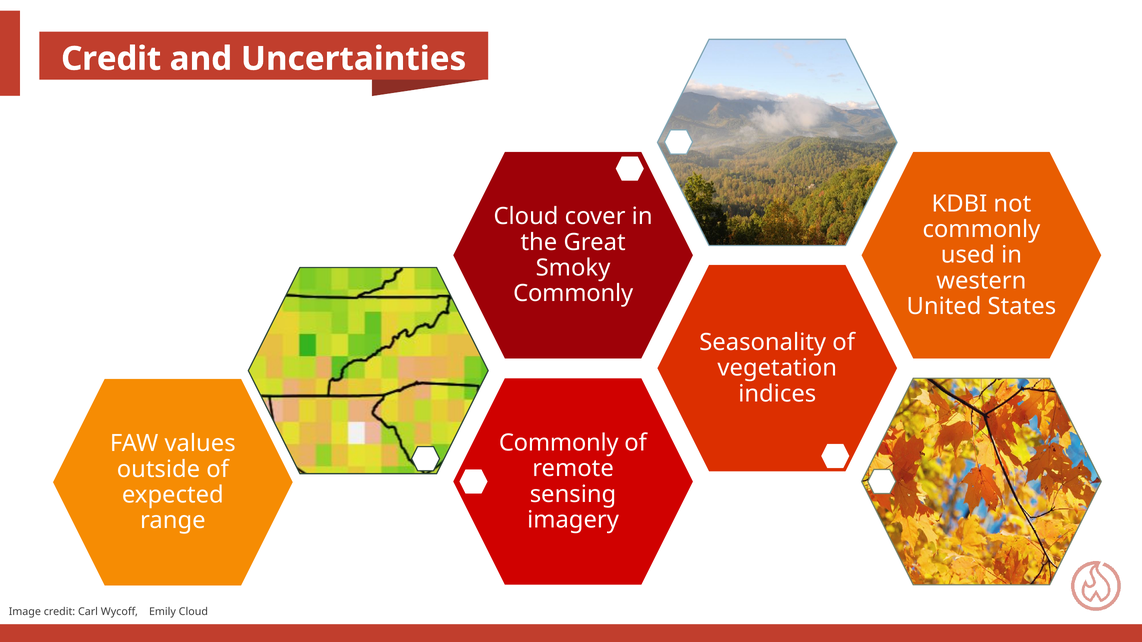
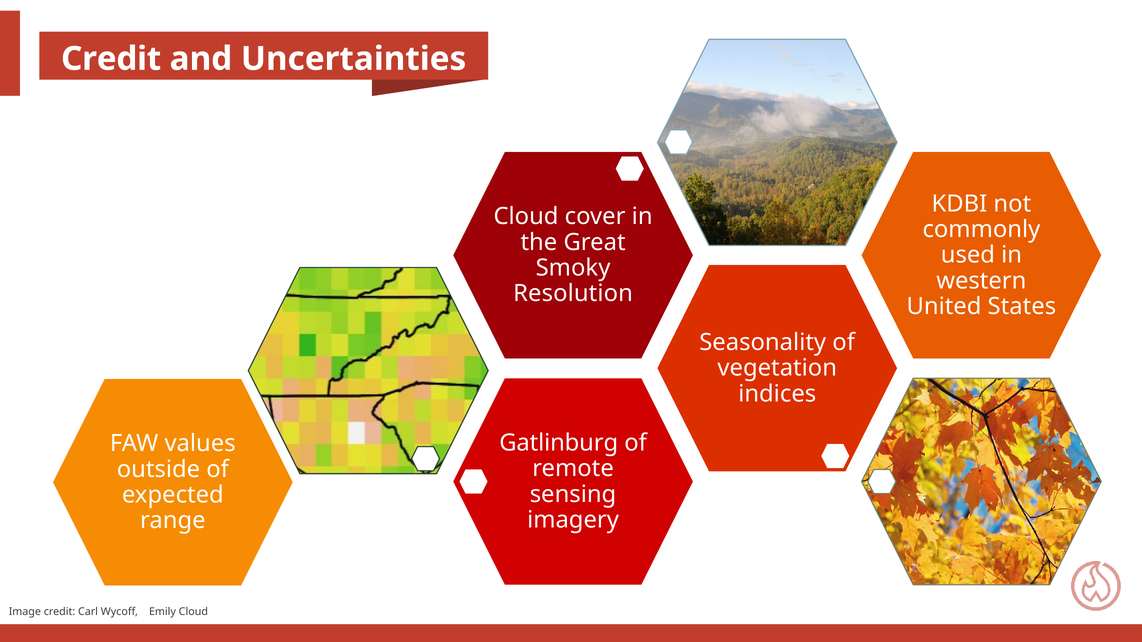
Commonly: Commonly -> Resolution (573, 294)
Commonly: Commonly -> Gatlinburg (559, 443)
